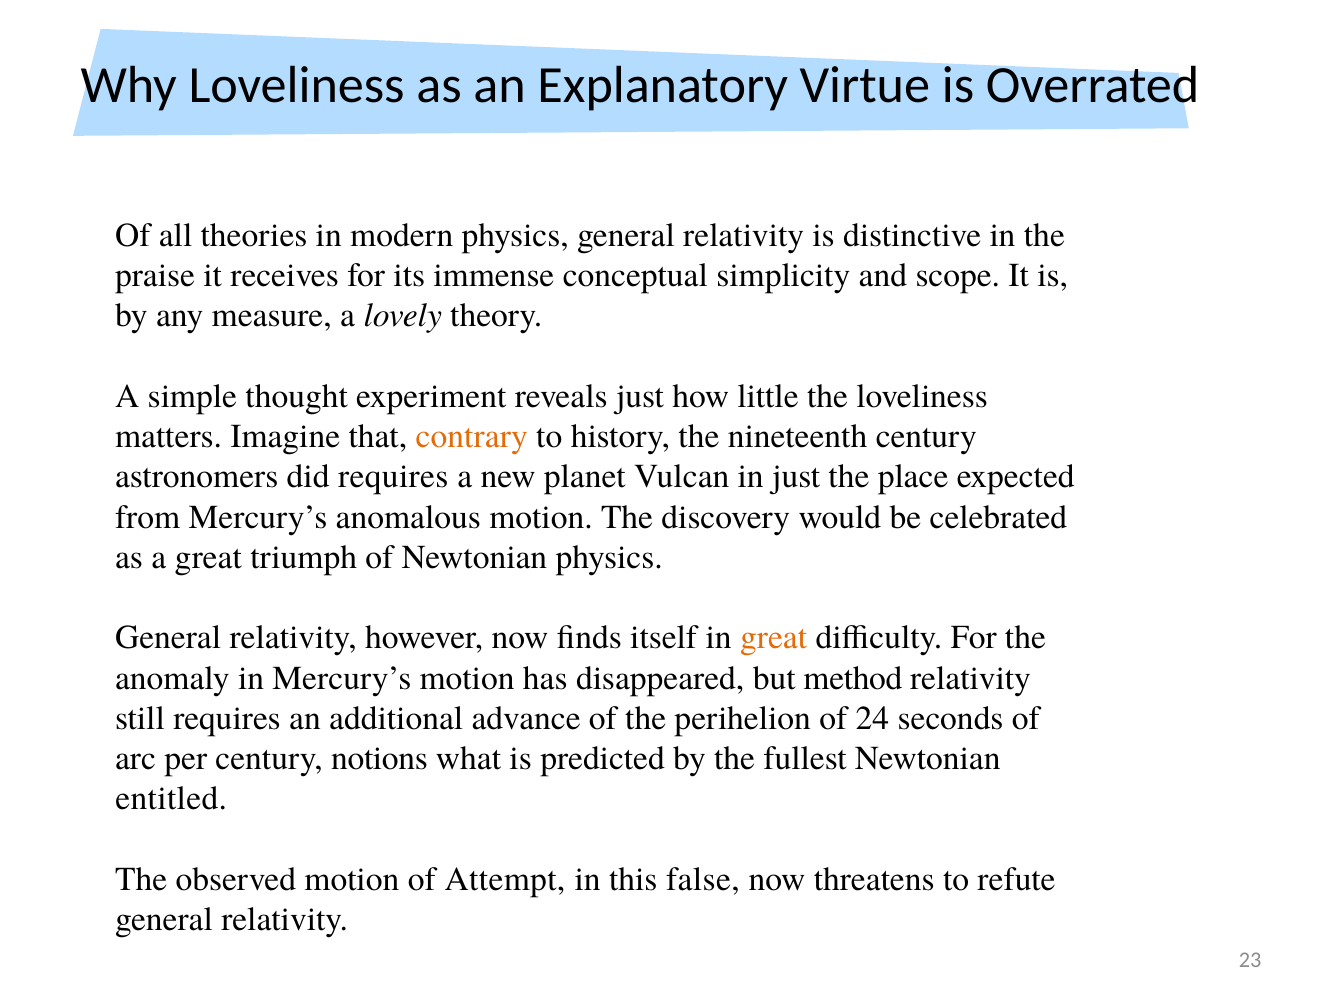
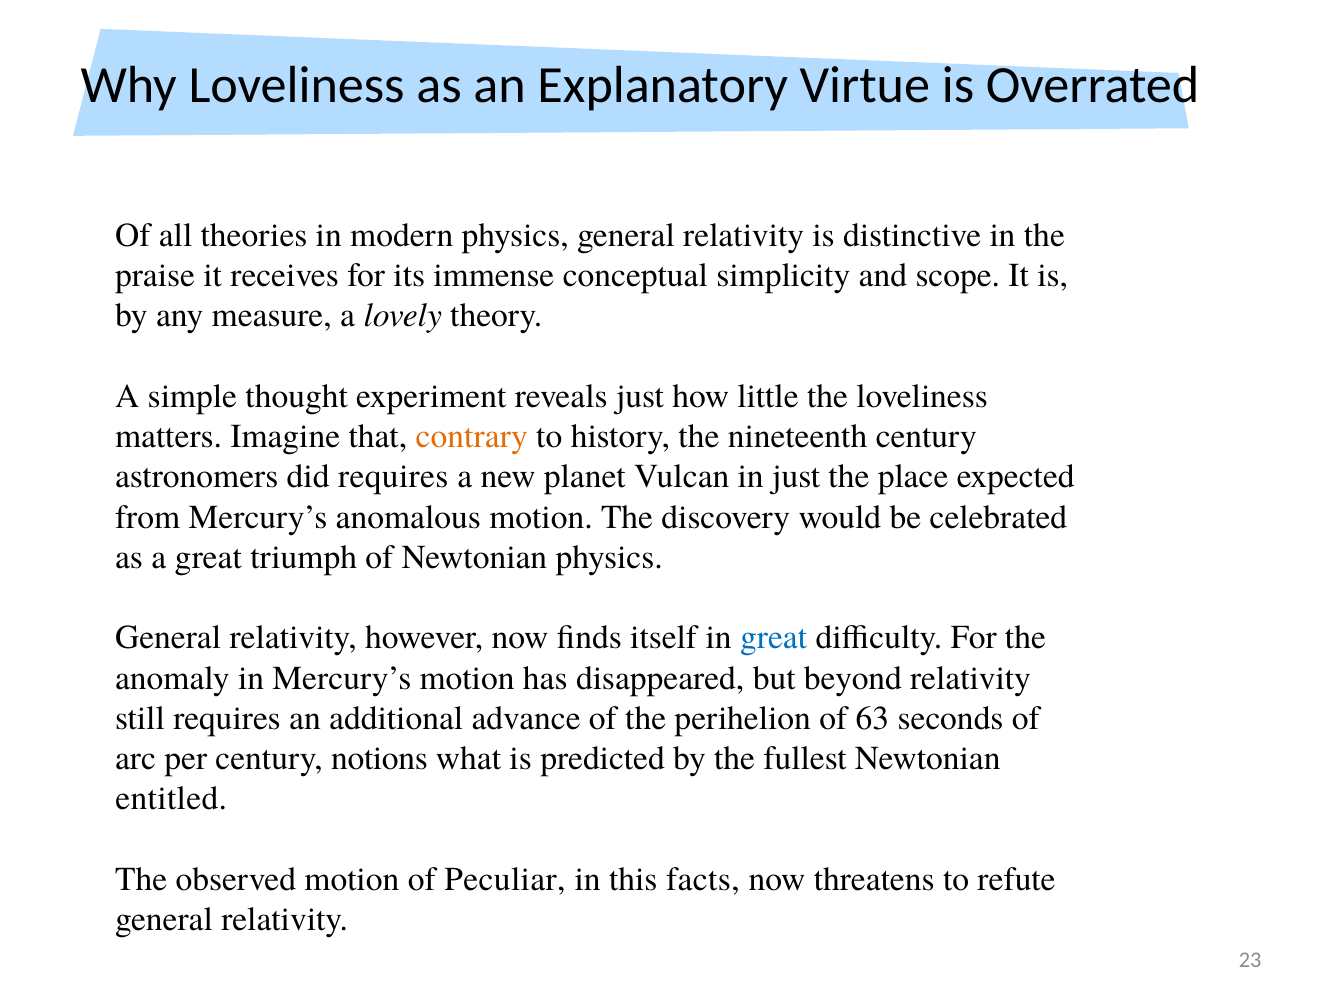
great colour: orange -> blue (774, 638)
method: method -> beyond (853, 678)
24: 24 -> 63 (872, 719)
Attempt: Attempt -> Peculiar (505, 880)
false: false -> facts (703, 880)
